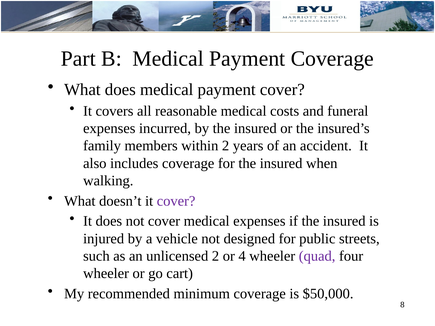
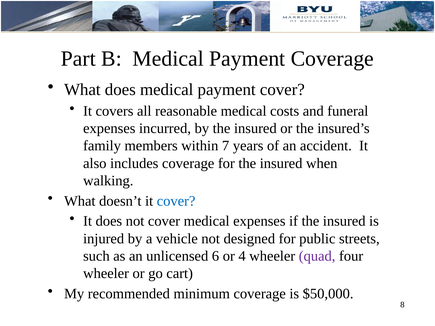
within 2: 2 -> 7 (226, 146)
cover colour: purple -> blue (176, 201)
unlicensed 2: 2 -> 6 (216, 256)
